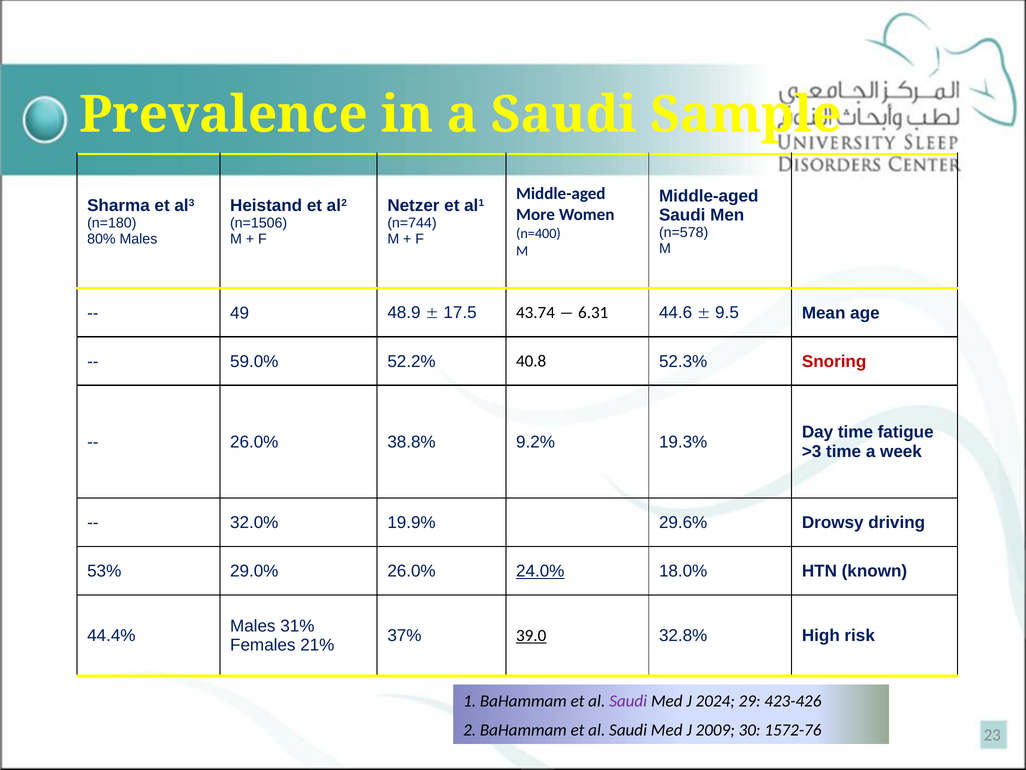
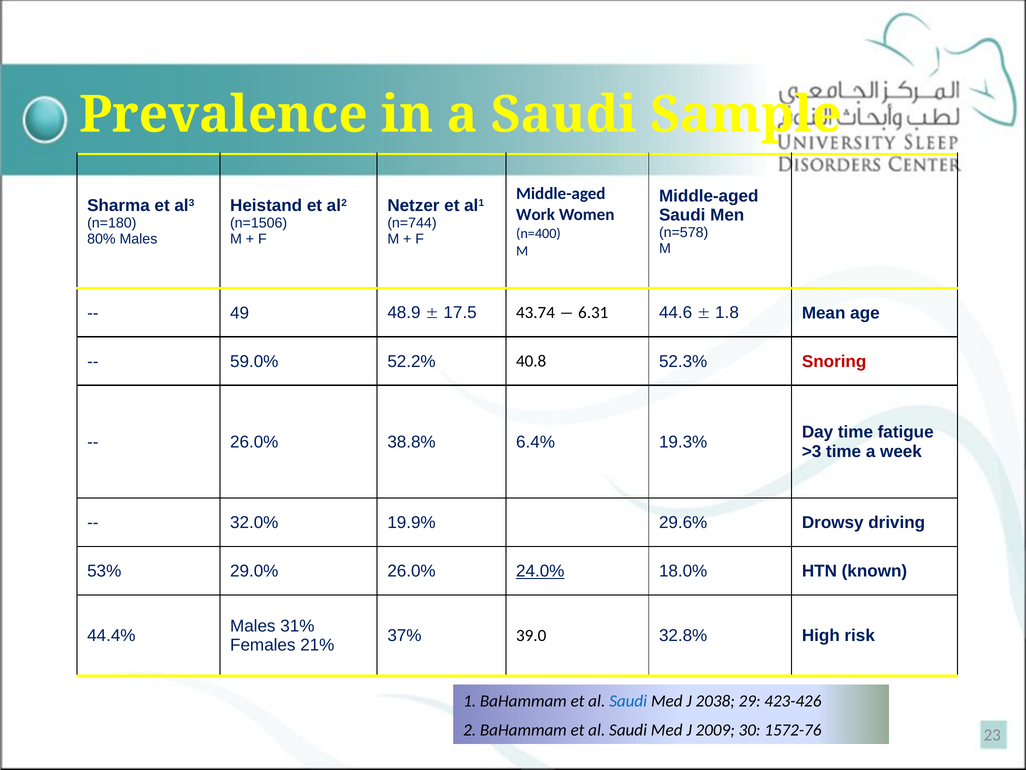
More: More -> Work (536, 214)
9.5: 9.5 -> 1.8 (727, 313)
9.2%: 9.2% -> 6.4% (536, 442)
39.0 underline: present -> none (531, 635)
Saudi colour: purple -> blue (628, 700)
2024: 2024 -> 2038 (715, 700)
